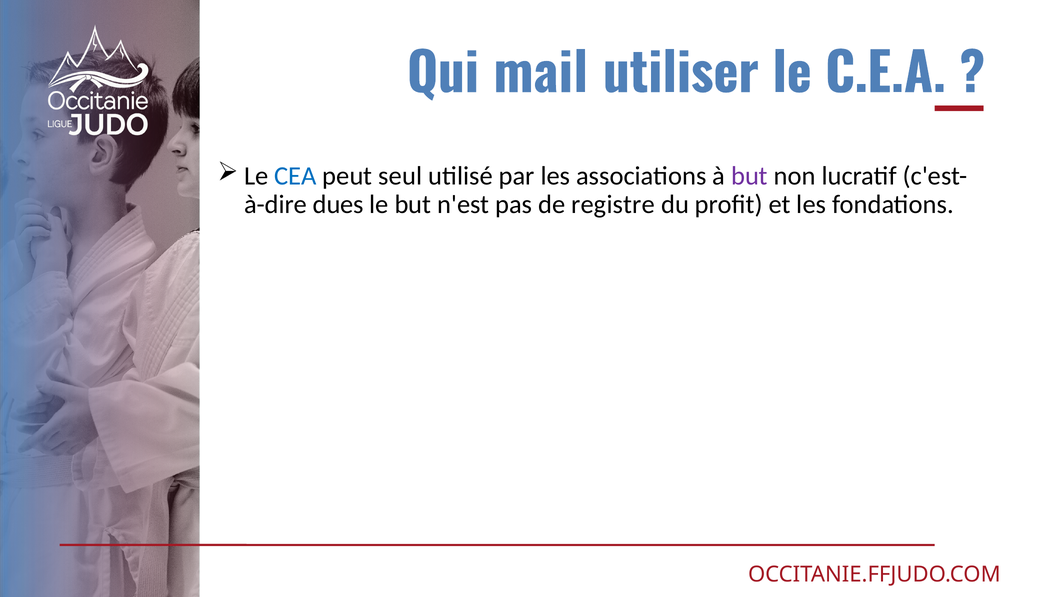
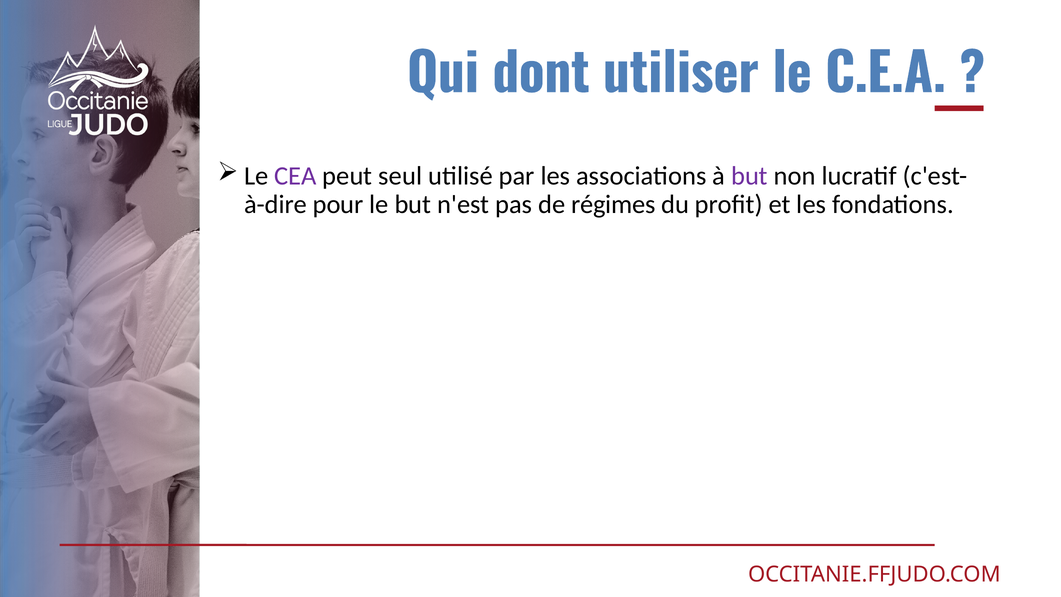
mail: mail -> dont (541, 75)
CEA colour: blue -> purple (295, 176)
dues: dues -> pour (338, 204)
registre: registre -> régimes (613, 204)
